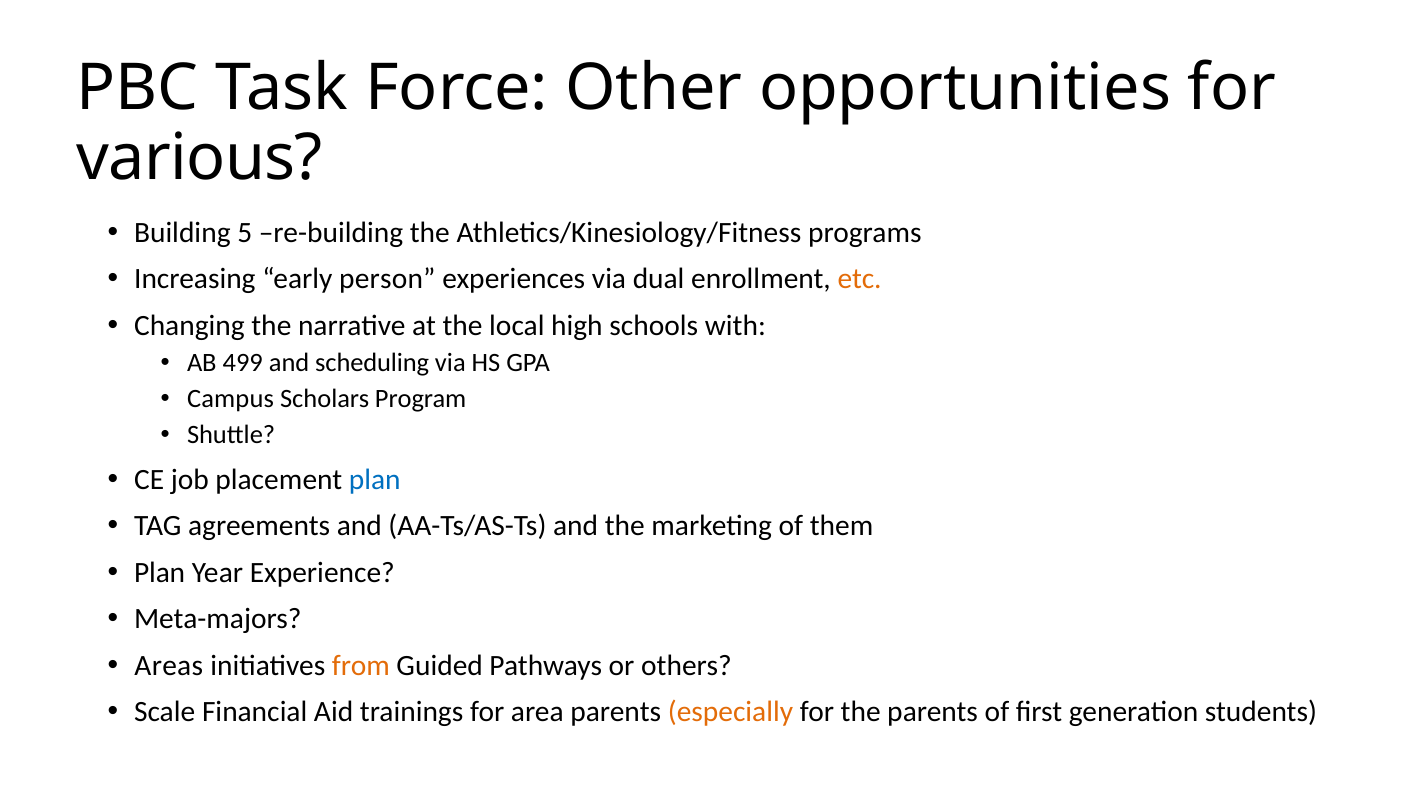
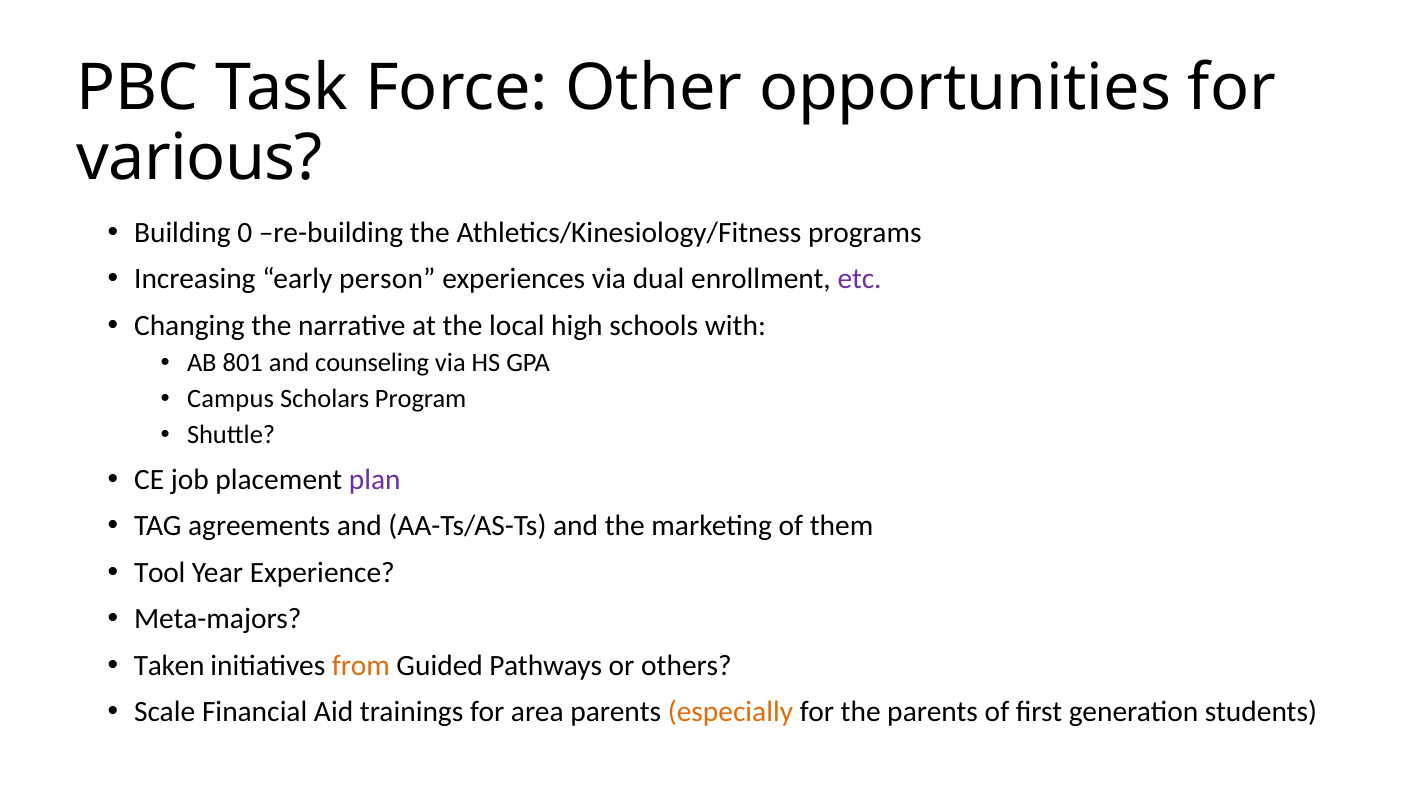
5: 5 -> 0 (245, 232)
etc colour: orange -> purple (860, 279)
499: 499 -> 801 (243, 363)
scheduling: scheduling -> counseling (372, 363)
plan colour: blue -> purple (375, 480)
Plan: Plan -> Tool (160, 573)
Areas: Areas -> Taken (169, 666)
